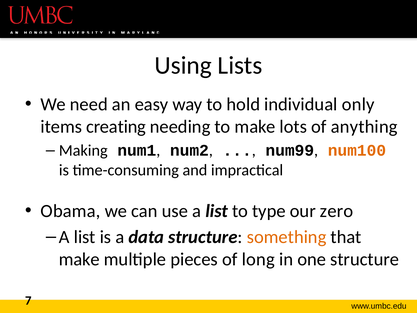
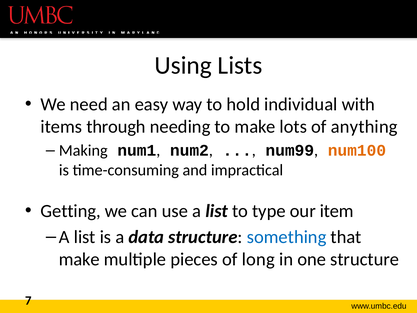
only: only -> with (358, 104)
creating: creating -> through (116, 127)
Obama: Obama -> Getting (71, 211)
zero: zero -> item (337, 211)
something colour: orange -> blue (287, 237)
